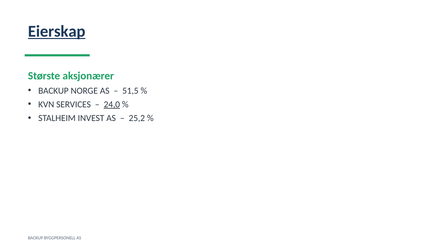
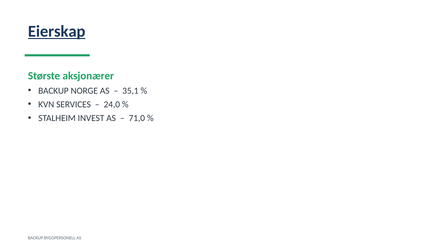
51,5: 51,5 -> 35,1 (130, 90)
24,0 underline: present -> none (112, 104)
25,2: 25,2 -> 71,0 (137, 118)
